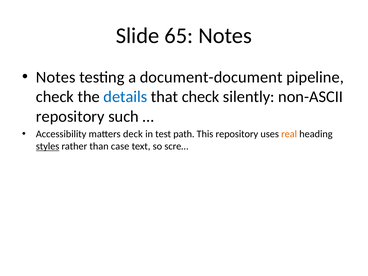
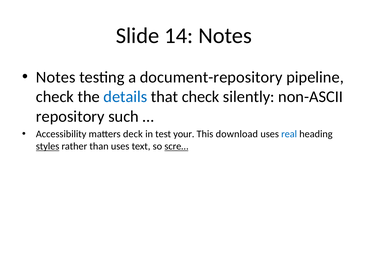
65: 65 -> 14 (179, 36)
document-document: document-document -> document-repository (211, 77)
path: path -> your (184, 134)
This repository: repository -> download (237, 134)
real colour: orange -> blue (289, 134)
than case: case -> uses (120, 146)
scre… underline: none -> present (176, 146)
